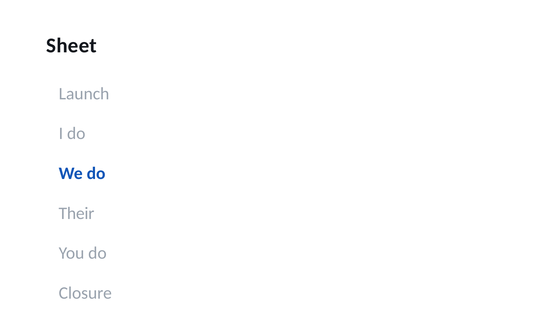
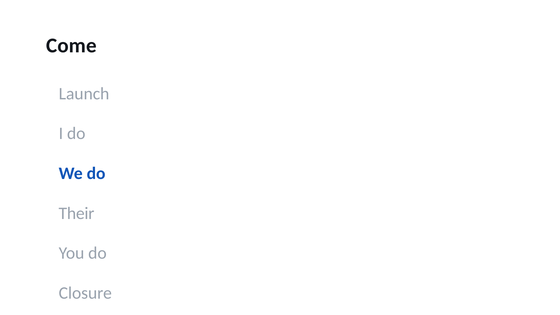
Sheet: Sheet -> Come (72, 46)
